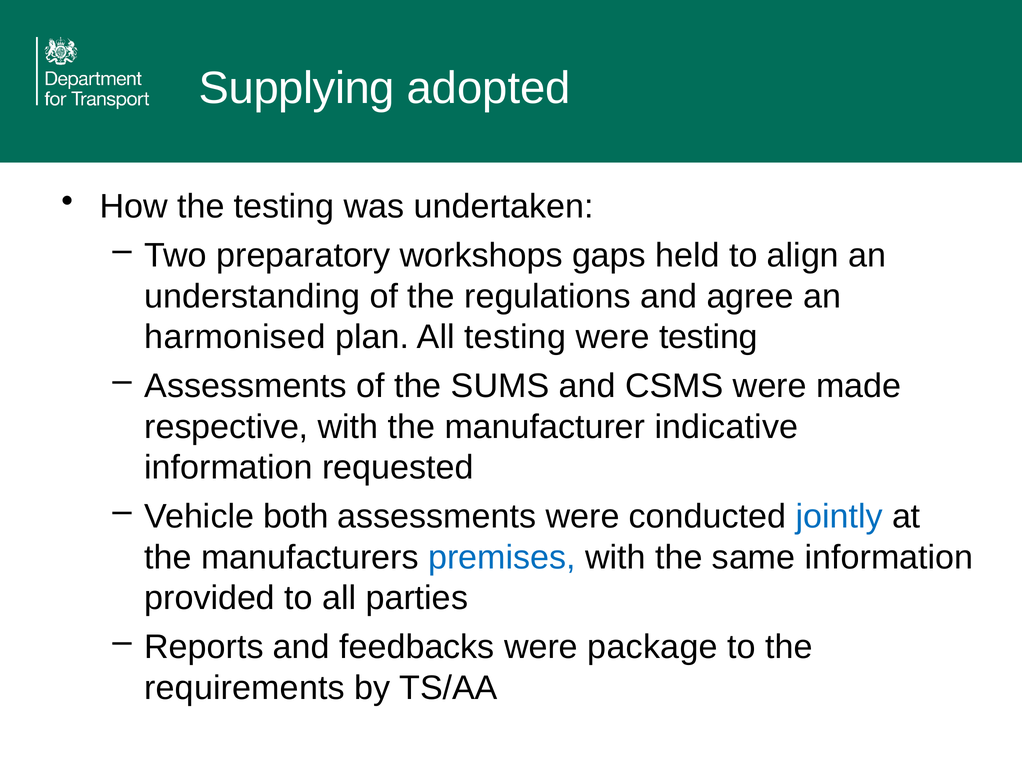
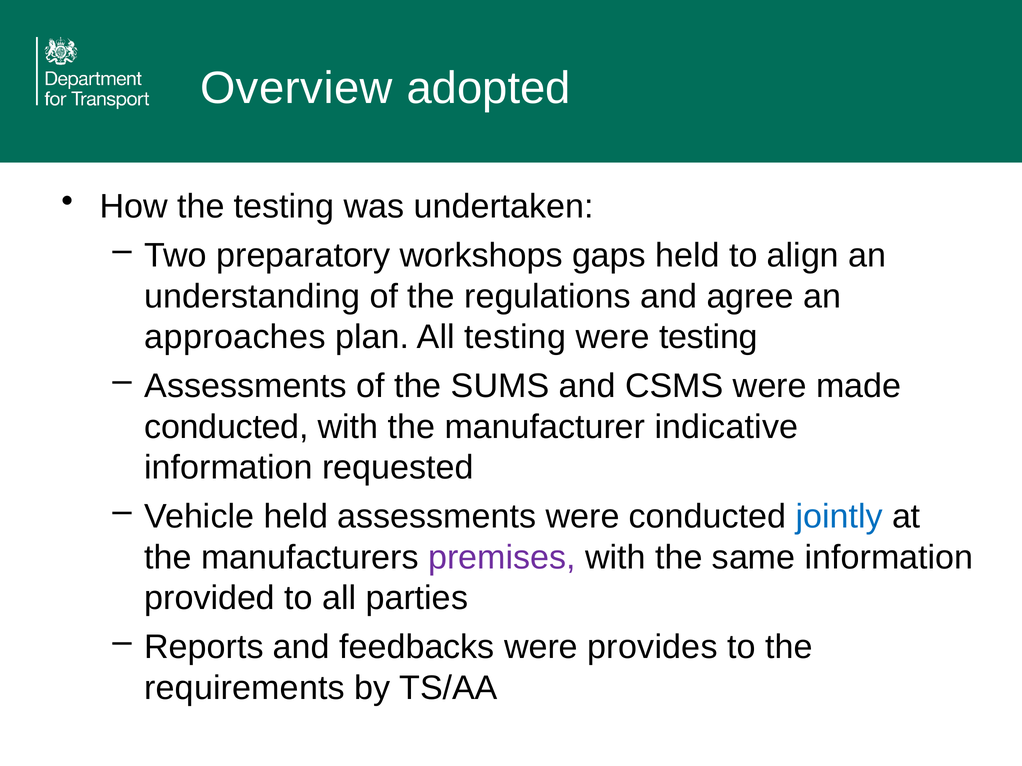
Supplying: Supplying -> Overview (296, 88)
harmonised: harmonised -> approaches (235, 337)
respective: respective -> conducted (226, 427)
Vehicle both: both -> held (296, 517)
premises colour: blue -> purple (502, 558)
package: package -> provides (652, 647)
